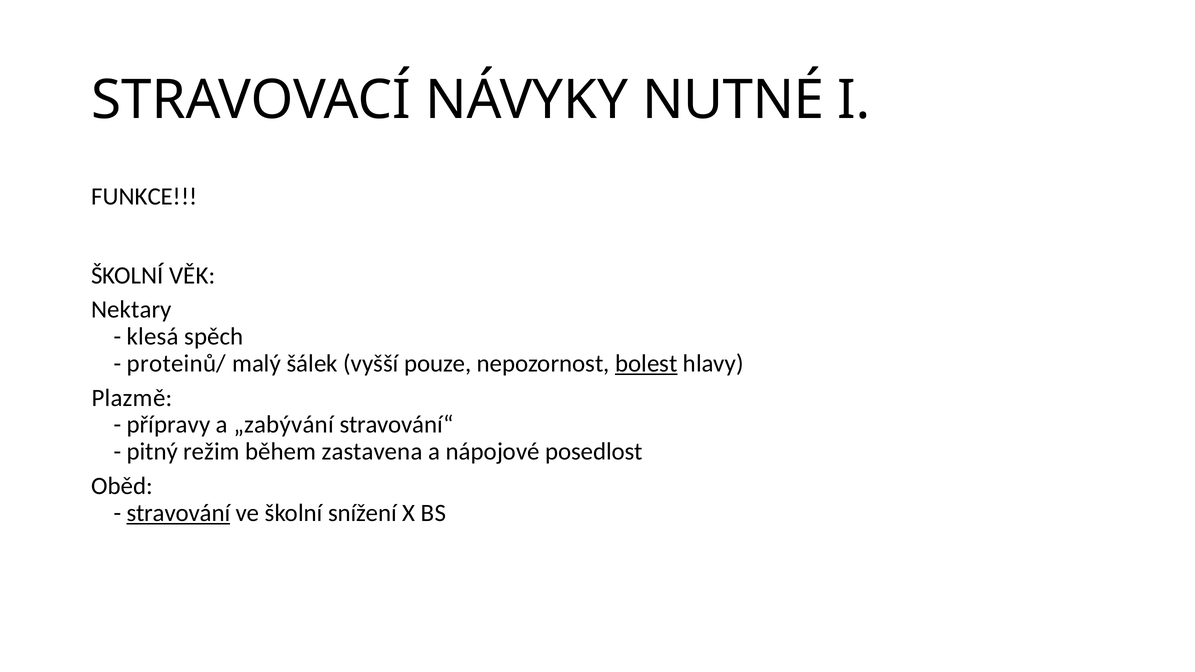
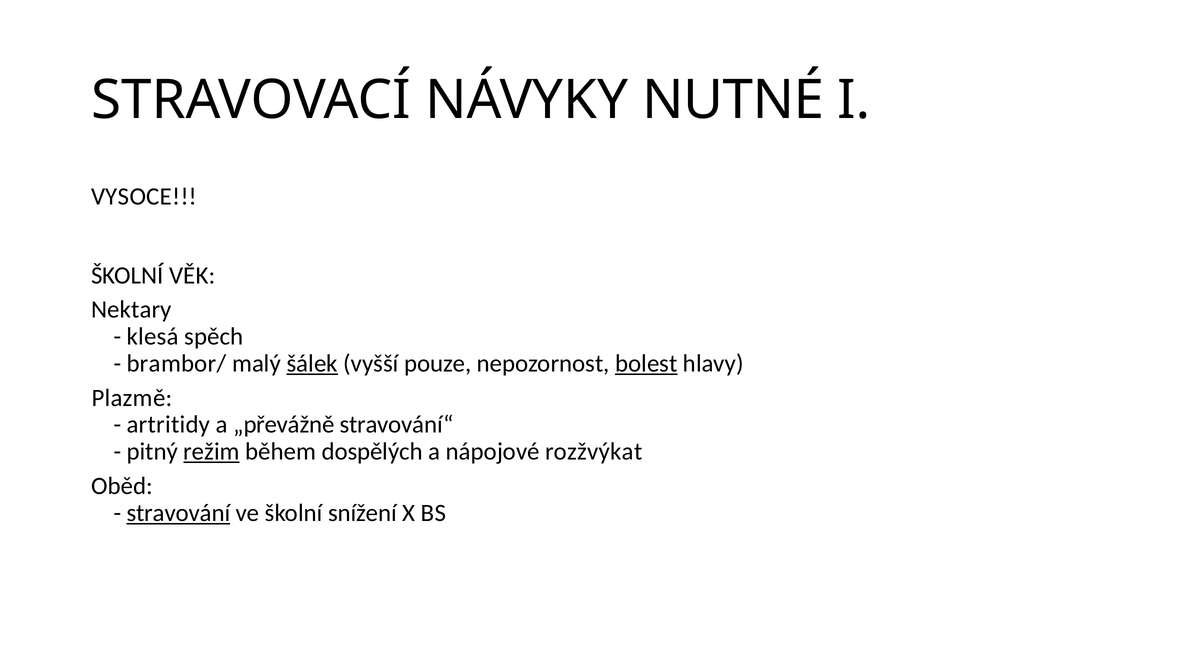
FUNKCE: FUNKCE -> VYSOCE (144, 197)
proteinů/: proteinů/ -> brambor/ (177, 364)
šálek underline: none -> present (312, 364)
přípravy: přípravy -> artritidy (168, 425)
„zabývání: „zabývání -> „převážně (284, 425)
režim underline: none -> present (211, 452)
zastavena: zastavena -> dospělých (372, 452)
posedlost: posedlost -> rozžvýkat (594, 452)
